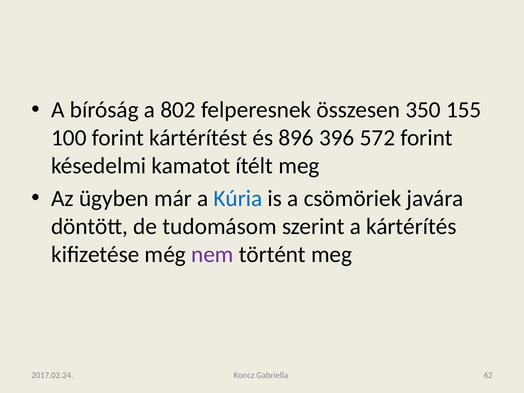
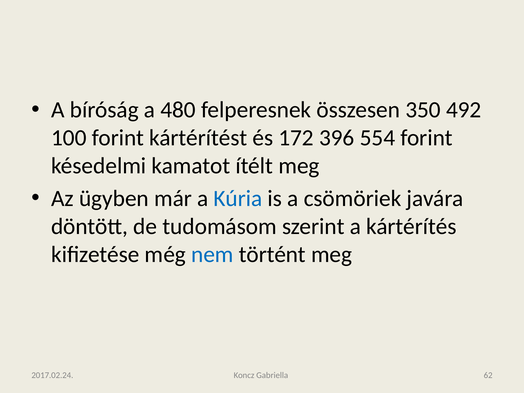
802: 802 -> 480 (178, 110)
155: 155 -> 492 (464, 110)
896: 896 -> 172 (296, 138)
572: 572 -> 554 (377, 138)
nem colour: purple -> blue (212, 254)
